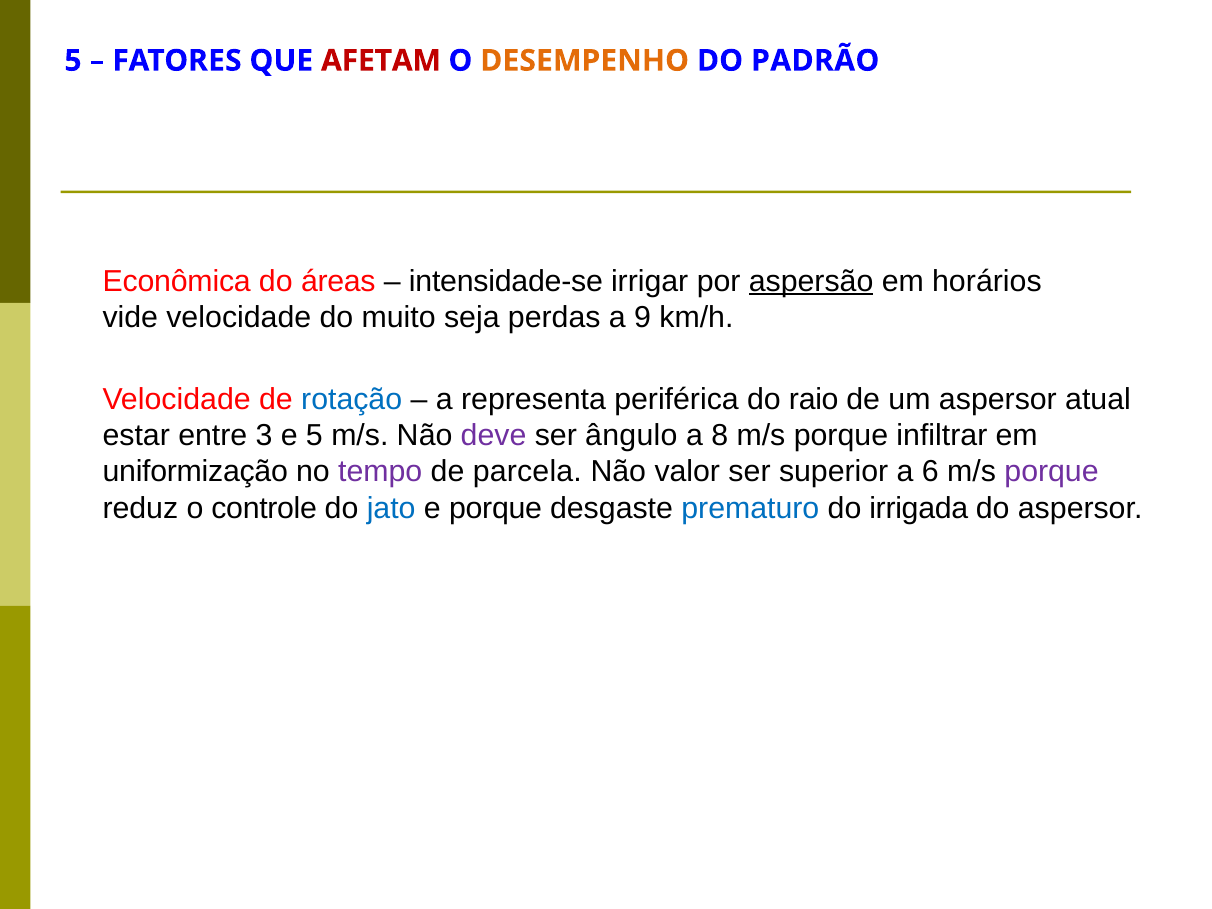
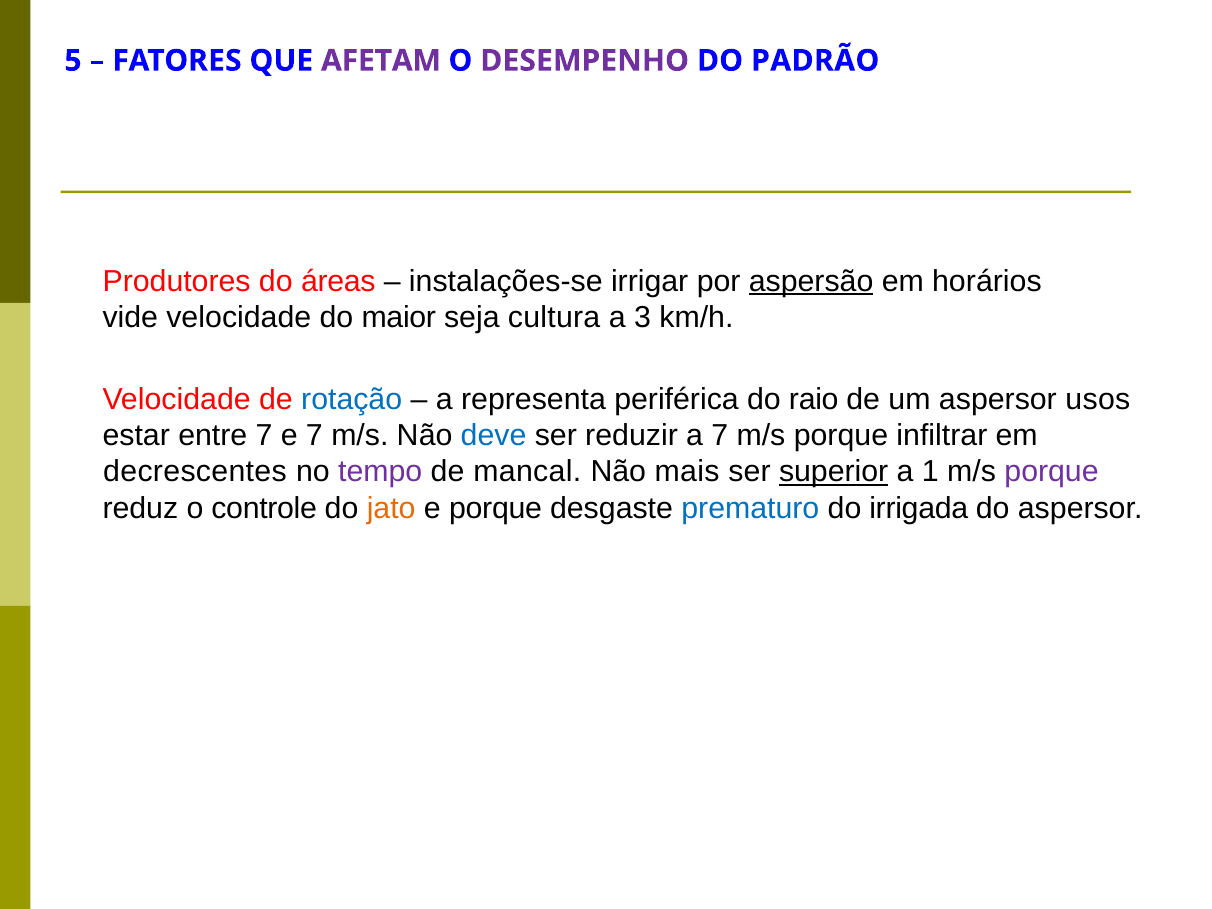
AFETAM colour: red -> purple (381, 61)
DESEMPENHO colour: orange -> purple (585, 61)
Econômica: Econômica -> Produtores (177, 281)
intensidade-se: intensidade-se -> instalações-se (506, 281)
muito: muito -> maior (399, 318)
perdas: perdas -> cultura (554, 318)
9: 9 -> 3 (642, 318)
atual: atual -> usos (1098, 399)
entre 3: 3 -> 7 (264, 436)
e 5: 5 -> 7 (314, 436)
deve colour: purple -> blue (494, 436)
ângulo: ângulo -> reduzir (632, 436)
a 8: 8 -> 7 (720, 436)
uniformização: uniformização -> decrescentes (195, 472)
parcela: parcela -> mancal (527, 472)
valor: valor -> mais (687, 472)
superior underline: none -> present (834, 472)
6: 6 -> 1 (930, 472)
jato colour: blue -> orange (391, 508)
